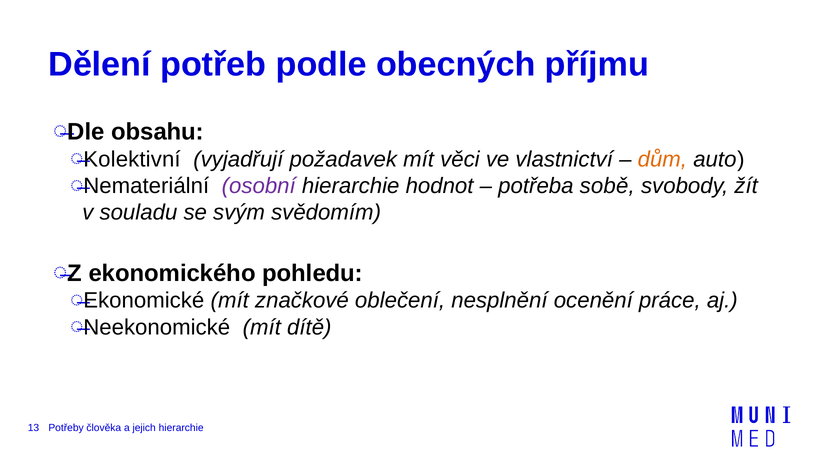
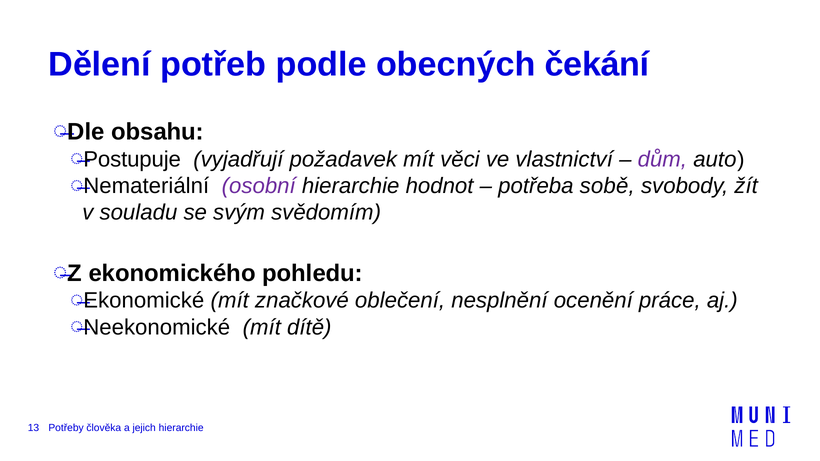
příjmu: příjmu -> čekání (597, 64)
Kolektivní: Kolektivní -> Postupuje (132, 159)
dům colour: orange -> purple (662, 159)
